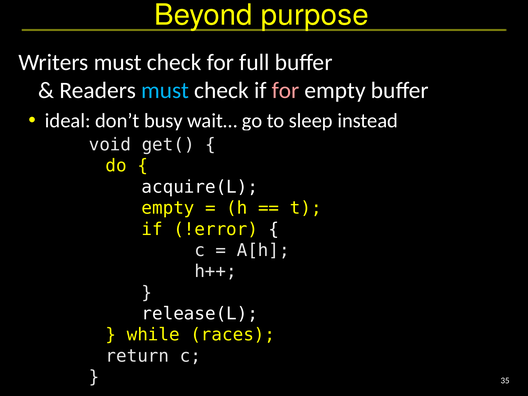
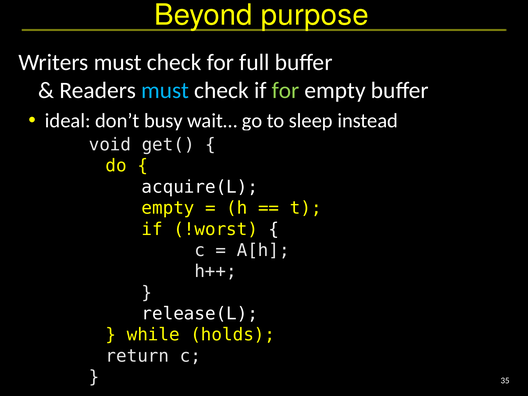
for colour: pink -> light green (286, 91)
!error: !error -> !worst (216, 229)
races: races -> holds (233, 335)
